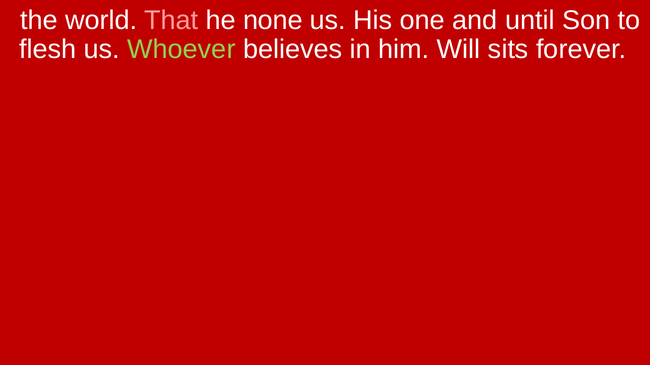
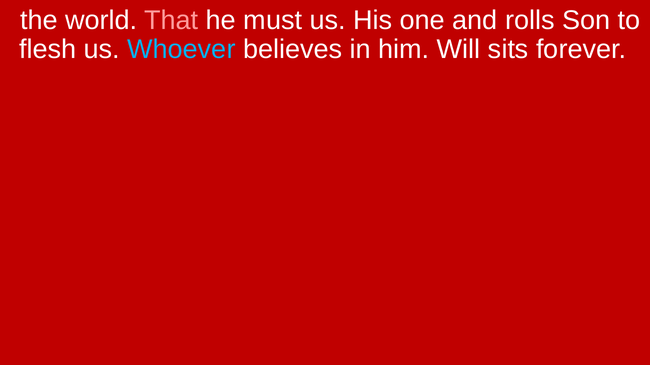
none: none -> must (273, 20)
until: until -> rolls (530, 20)
Whoever colour: light green -> light blue (181, 49)
